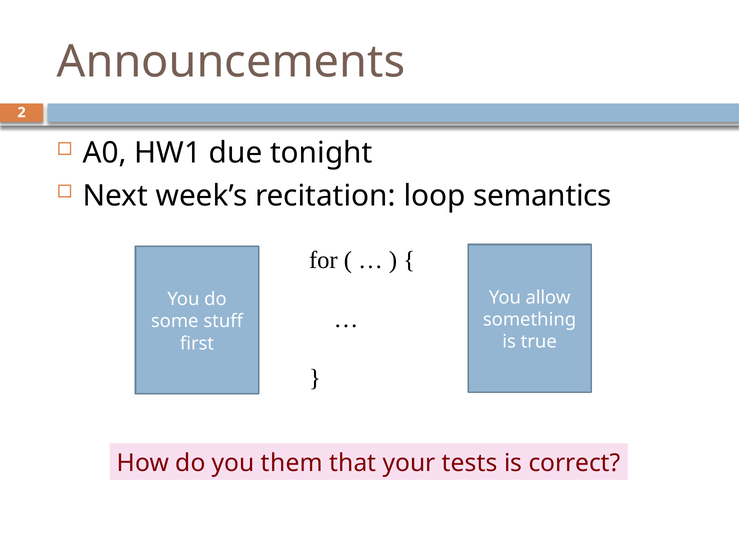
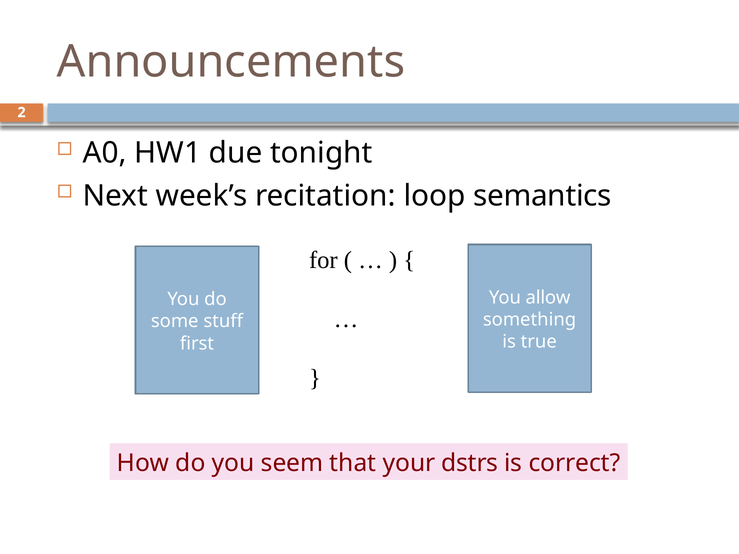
them: them -> seem (292, 464)
tests: tests -> dstrs (470, 464)
